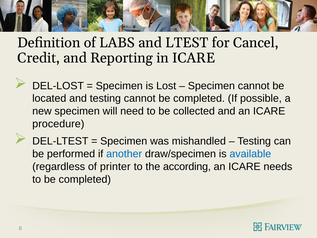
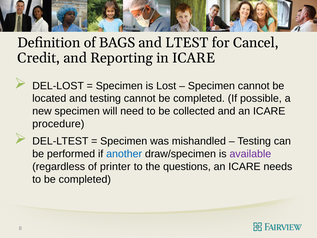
LABS: LABS -> BAGS (117, 43)
available colour: blue -> purple (250, 154)
according: according -> questions (187, 166)
